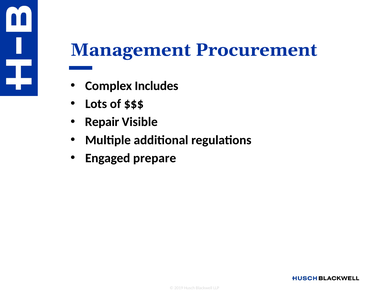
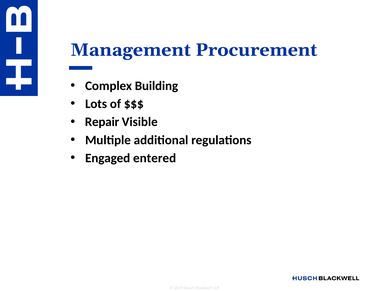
Includes: Includes -> Building (156, 86)
prepare: prepare -> entered (155, 159)
